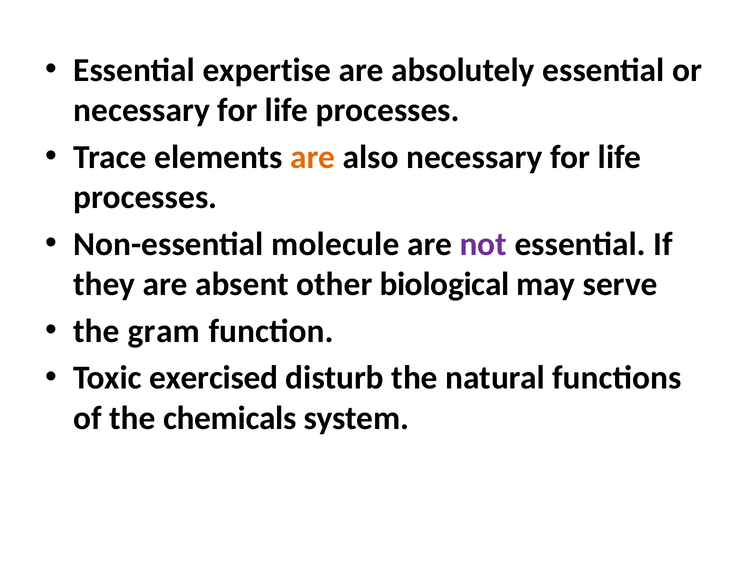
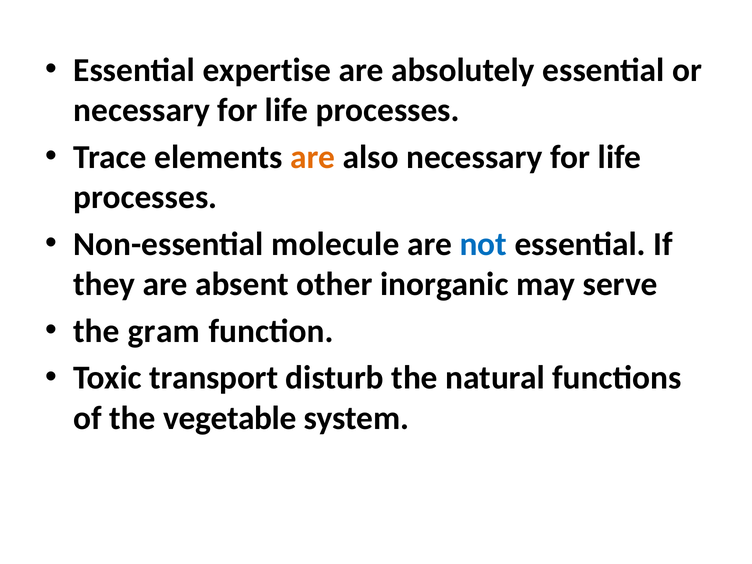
not colour: purple -> blue (483, 244)
biological: biological -> inorganic (444, 284)
exercised: exercised -> transport (214, 378)
chemicals: chemicals -> vegetable (230, 418)
